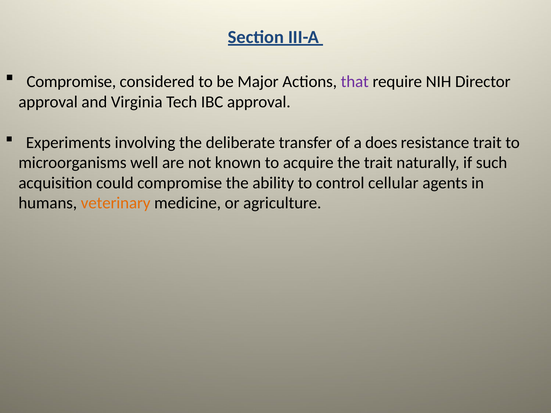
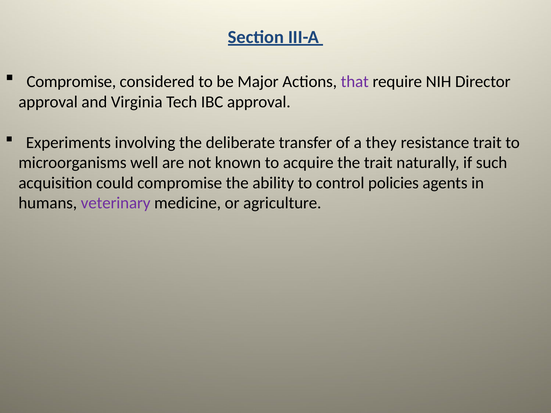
does: does -> they (381, 143)
cellular: cellular -> policies (393, 183)
veterinary colour: orange -> purple (116, 203)
